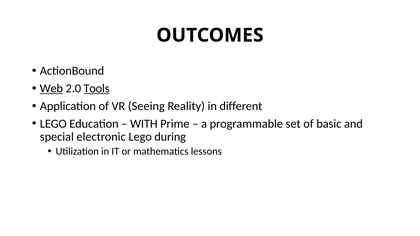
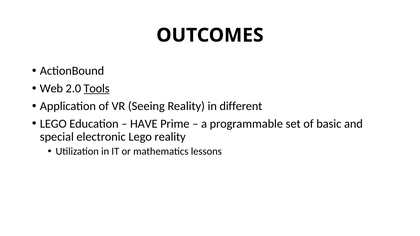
Web underline: present -> none (51, 89)
WITH: WITH -> HAVE (144, 124)
Lego during: during -> reality (170, 137)
